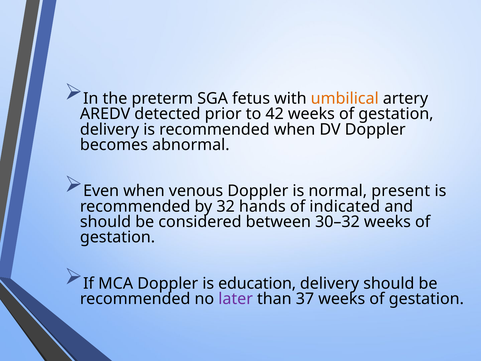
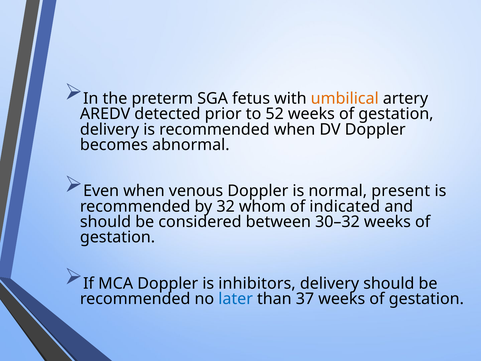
42: 42 -> 52 (275, 114)
hands: hands -> whom (262, 206)
education: education -> inhibitors (257, 283)
later colour: purple -> blue (236, 299)
